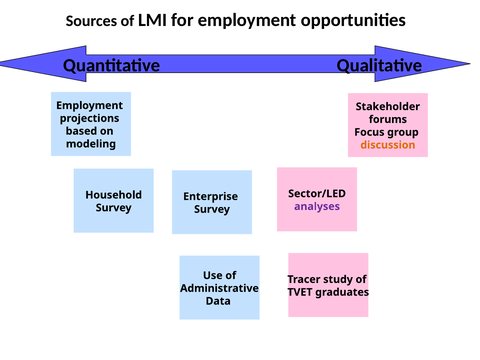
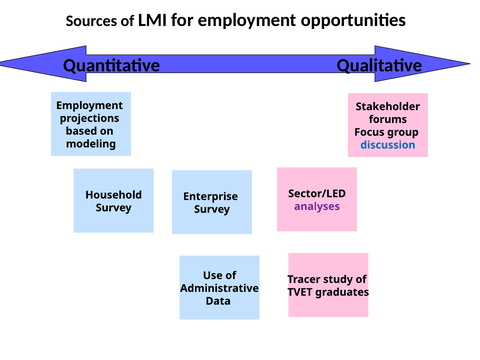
discussion colour: orange -> blue (388, 145)
